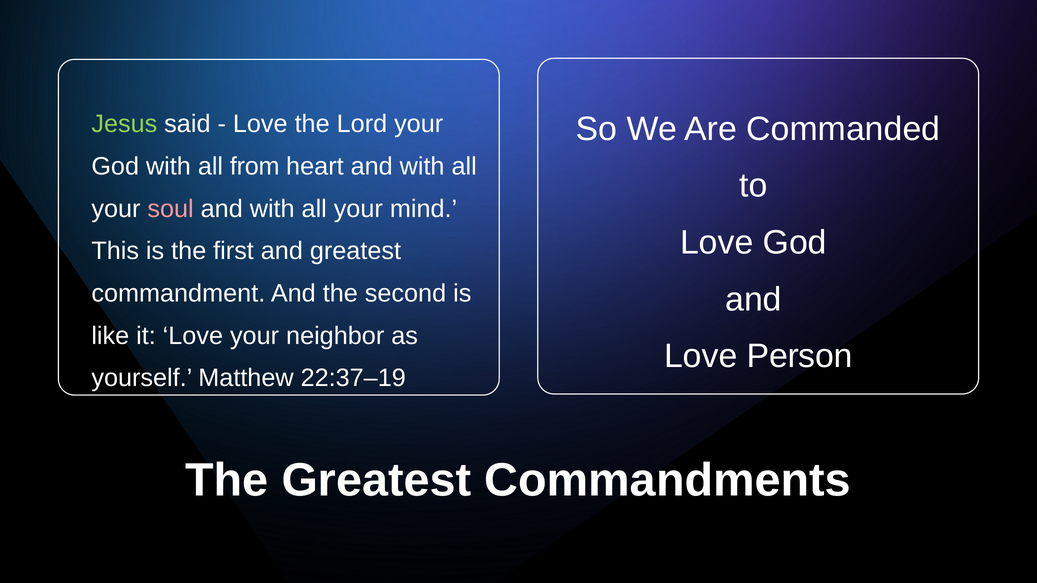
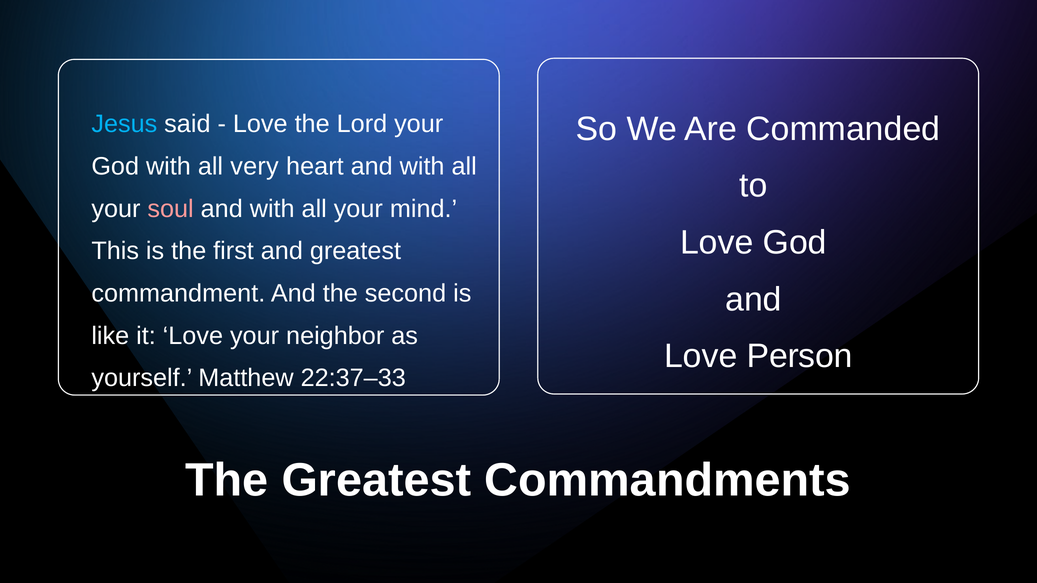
Jesus colour: light green -> light blue (124, 124)
from: from -> very (254, 167)
22:37–19: 22:37–19 -> 22:37–33 (353, 378)
